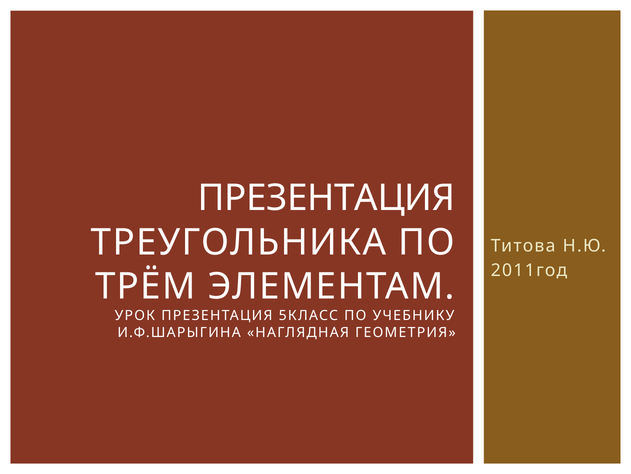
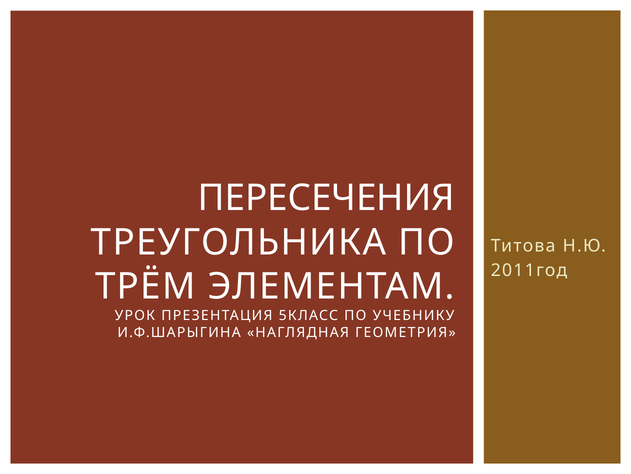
ПРЕЗЕНТАЦИЯ: ПРЕЗЕНТАЦИЯ -> ПЕРЕСЕЧЕНИЯ (326, 198)
